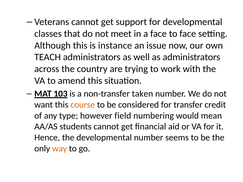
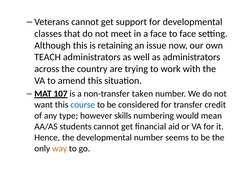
instance: instance -> retaining (115, 45)
103: 103 -> 107 (61, 94)
course colour: orange -> blue (83, 105)
field: field -> skills (123, 116)
